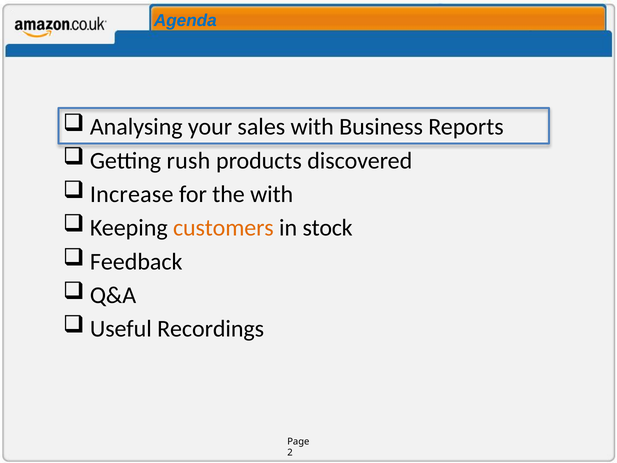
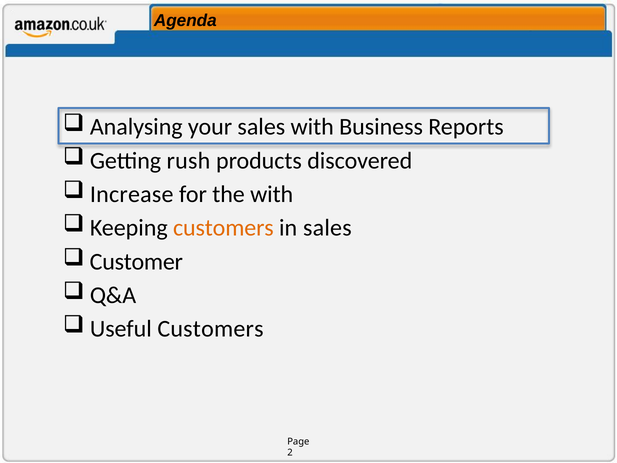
Agenda colour: blue -> black (185, 20)
in stock: stock -> sales (327, 228)
Feedback: Feedback -> Customer (136, 261)
Useful Recordings: Recordings -> Customers (210, 329)
